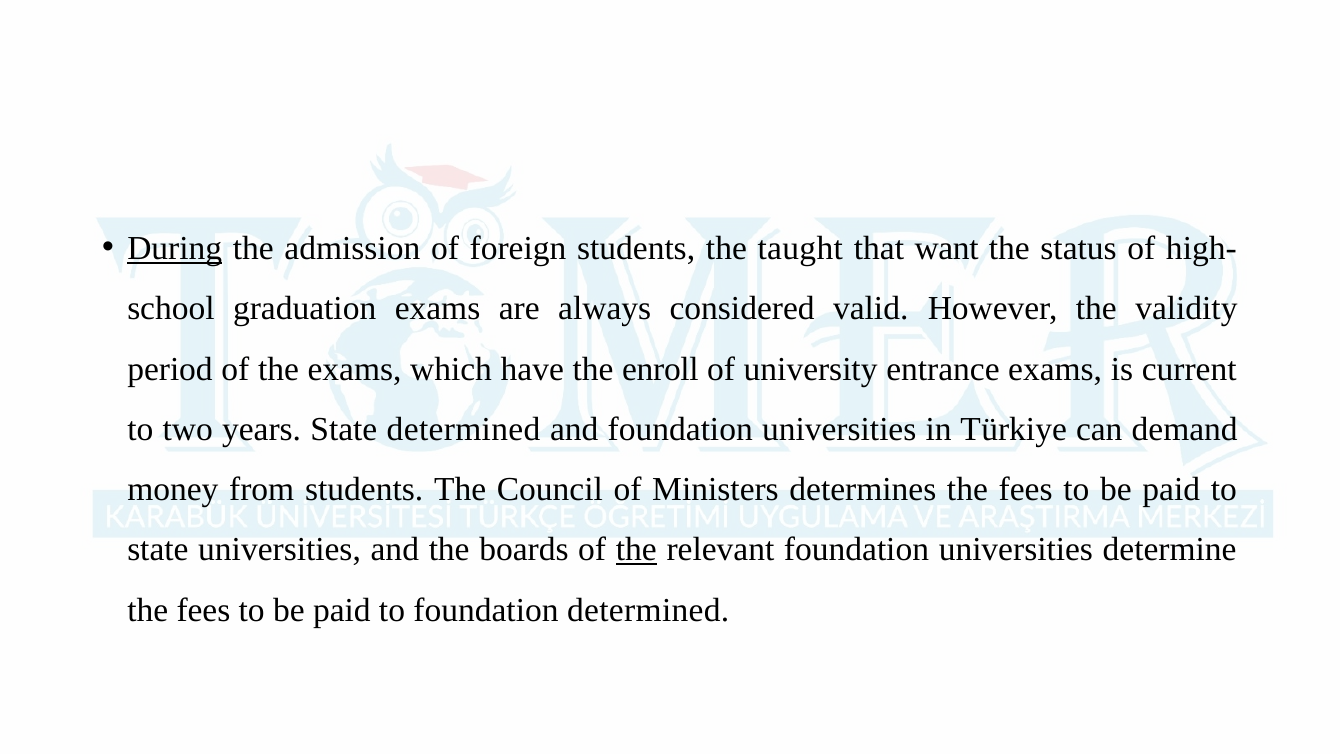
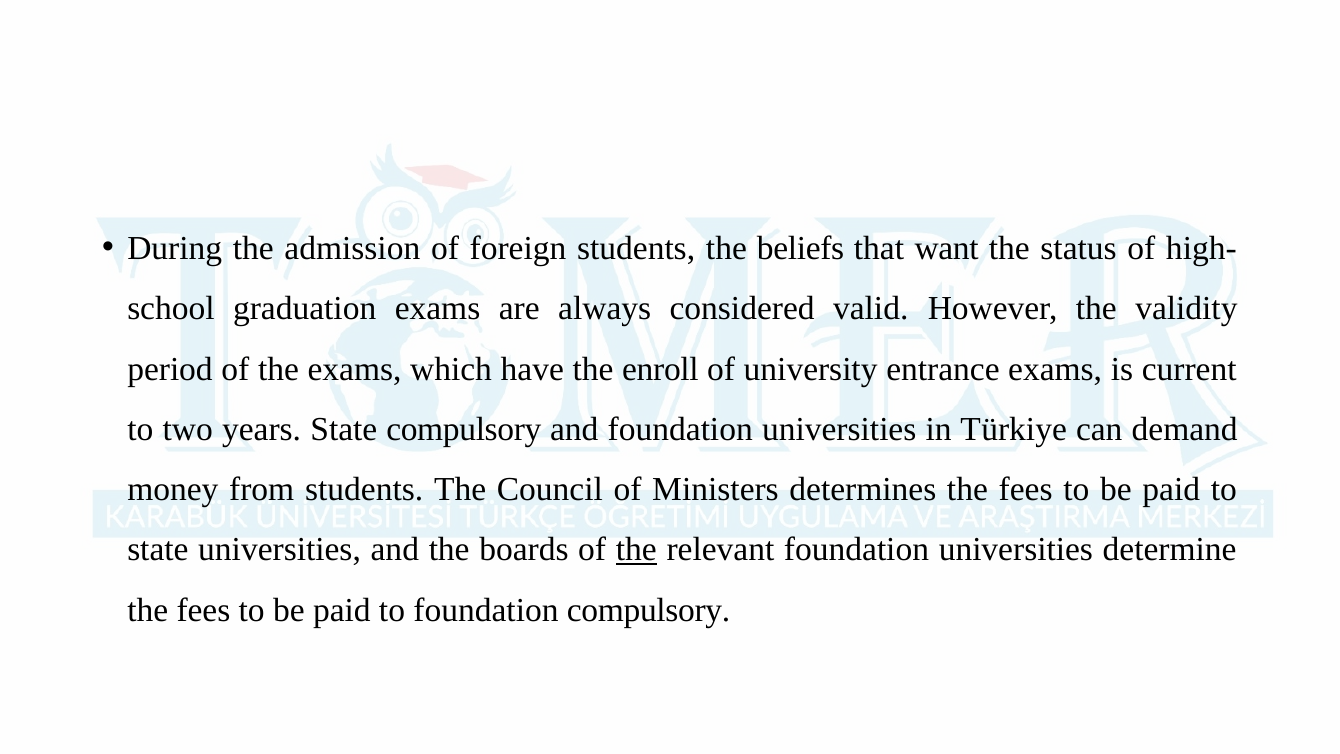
During underline: present -> none (175, 248)
taught: taught -> beliefs (801, 248)
State determined: determined -> compulsory (464, 429)
foundation determined: determined -> compulsory (649, 610)
